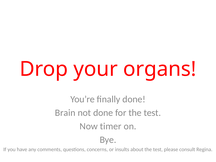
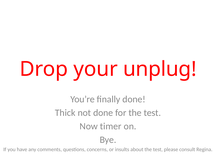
organs: organs -> unplug (160, 69)
Brain: Brain -> Thick (65, 113)
